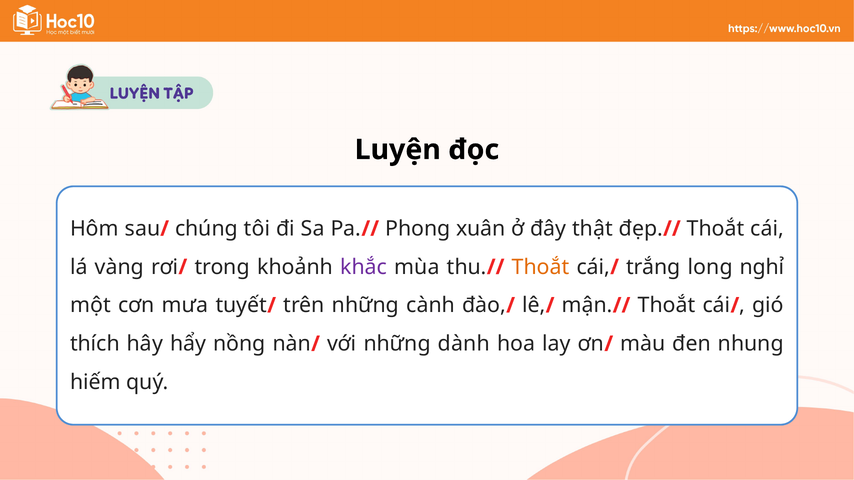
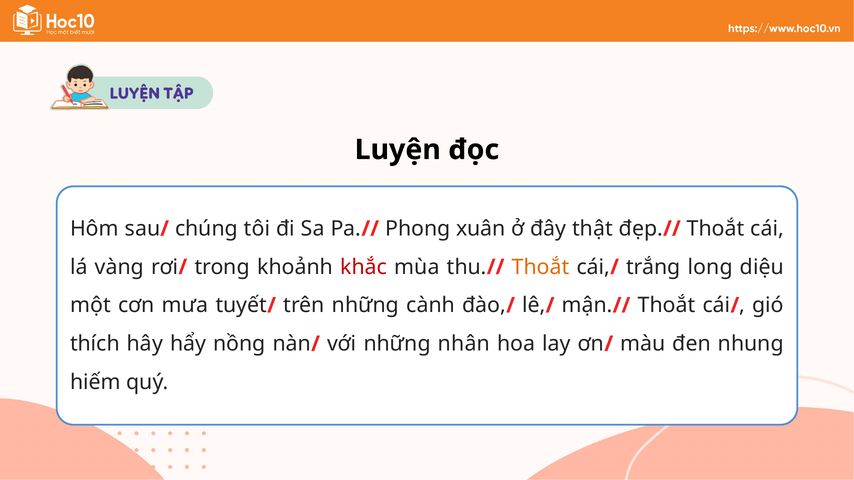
khắc colour: purple -> red (364, 267)
nghỉ: nghỉ -> diệu (762, 267)
dành: dành -> nhân (464, 344)
